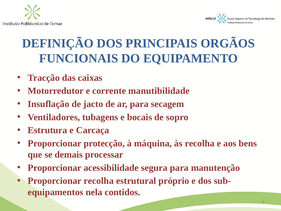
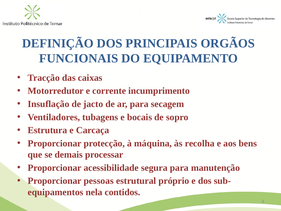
manutibilidade: manutibilidade -> incumprimento (159, 91)
Proporcionar recolha: recolha -> pessoas (99, 181)
